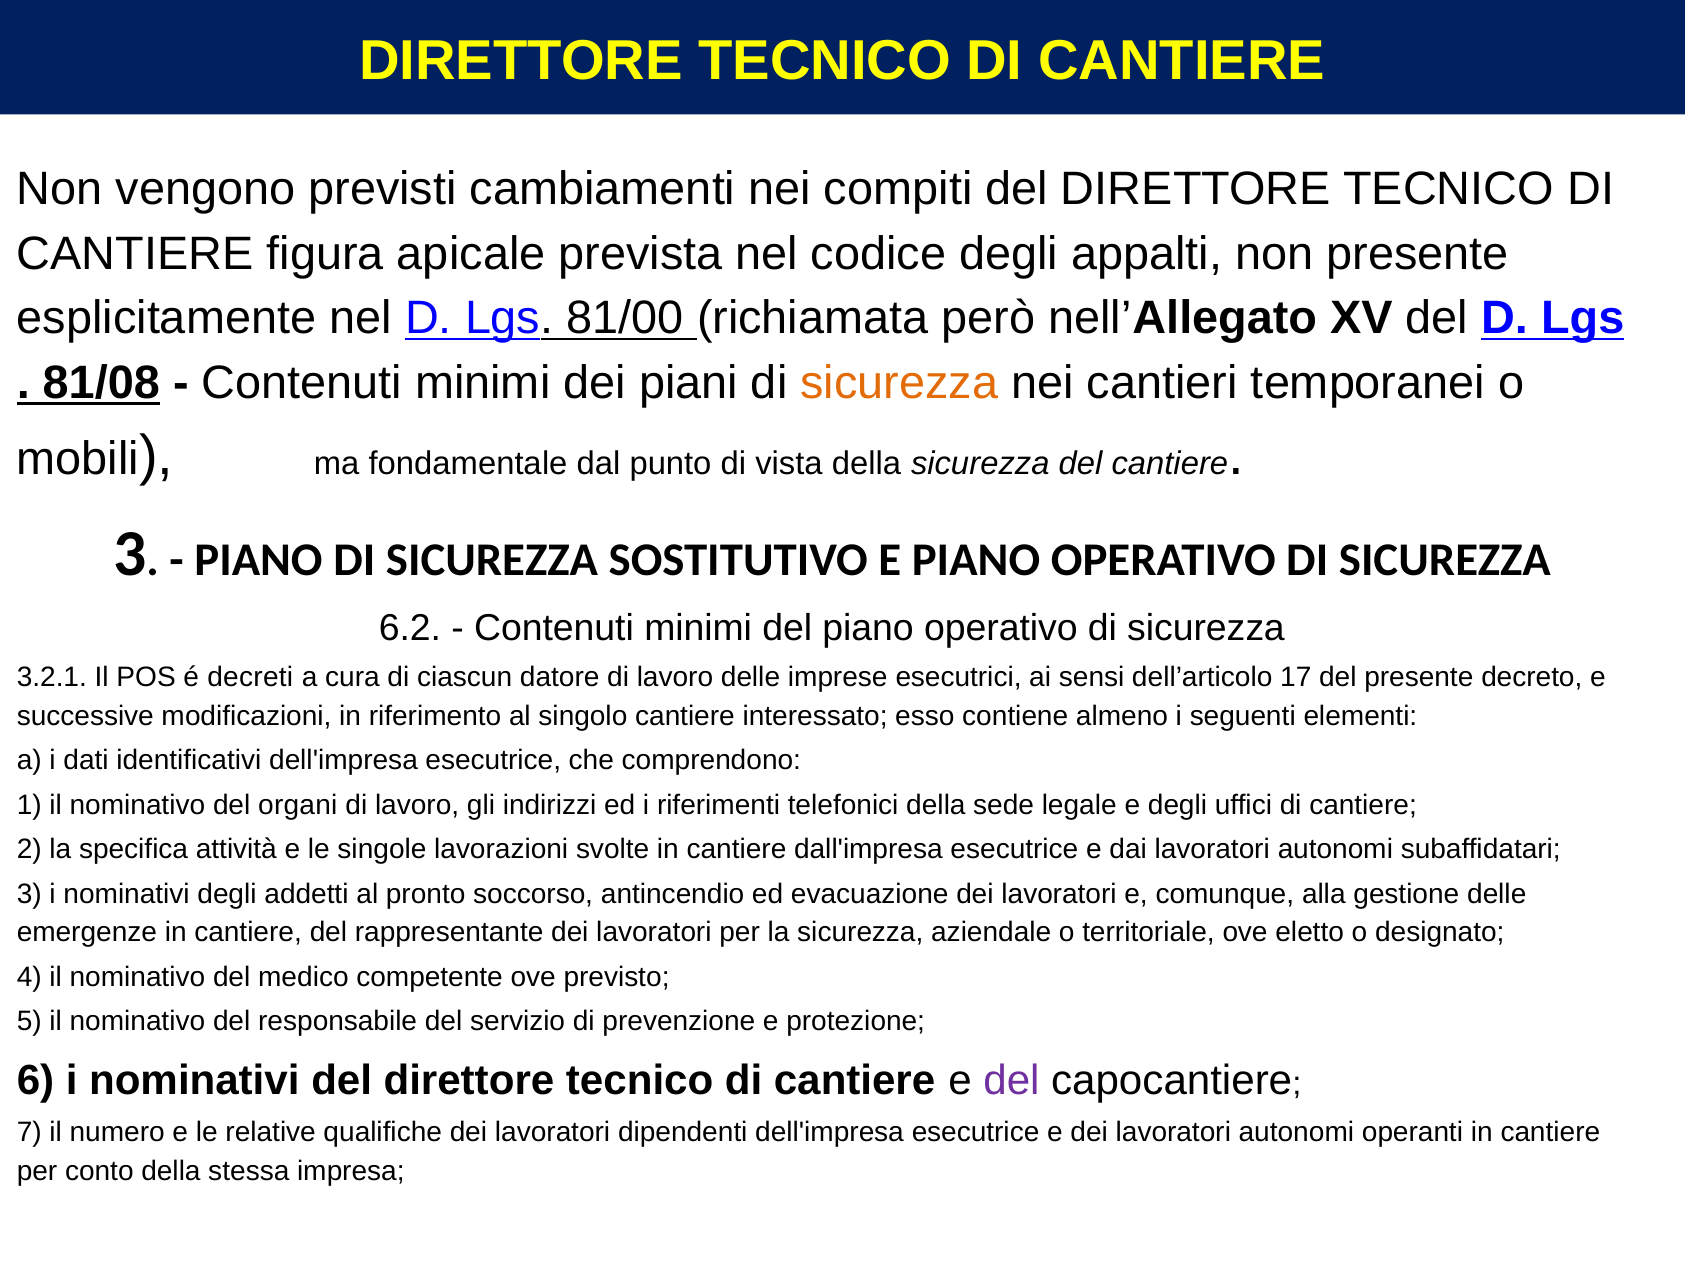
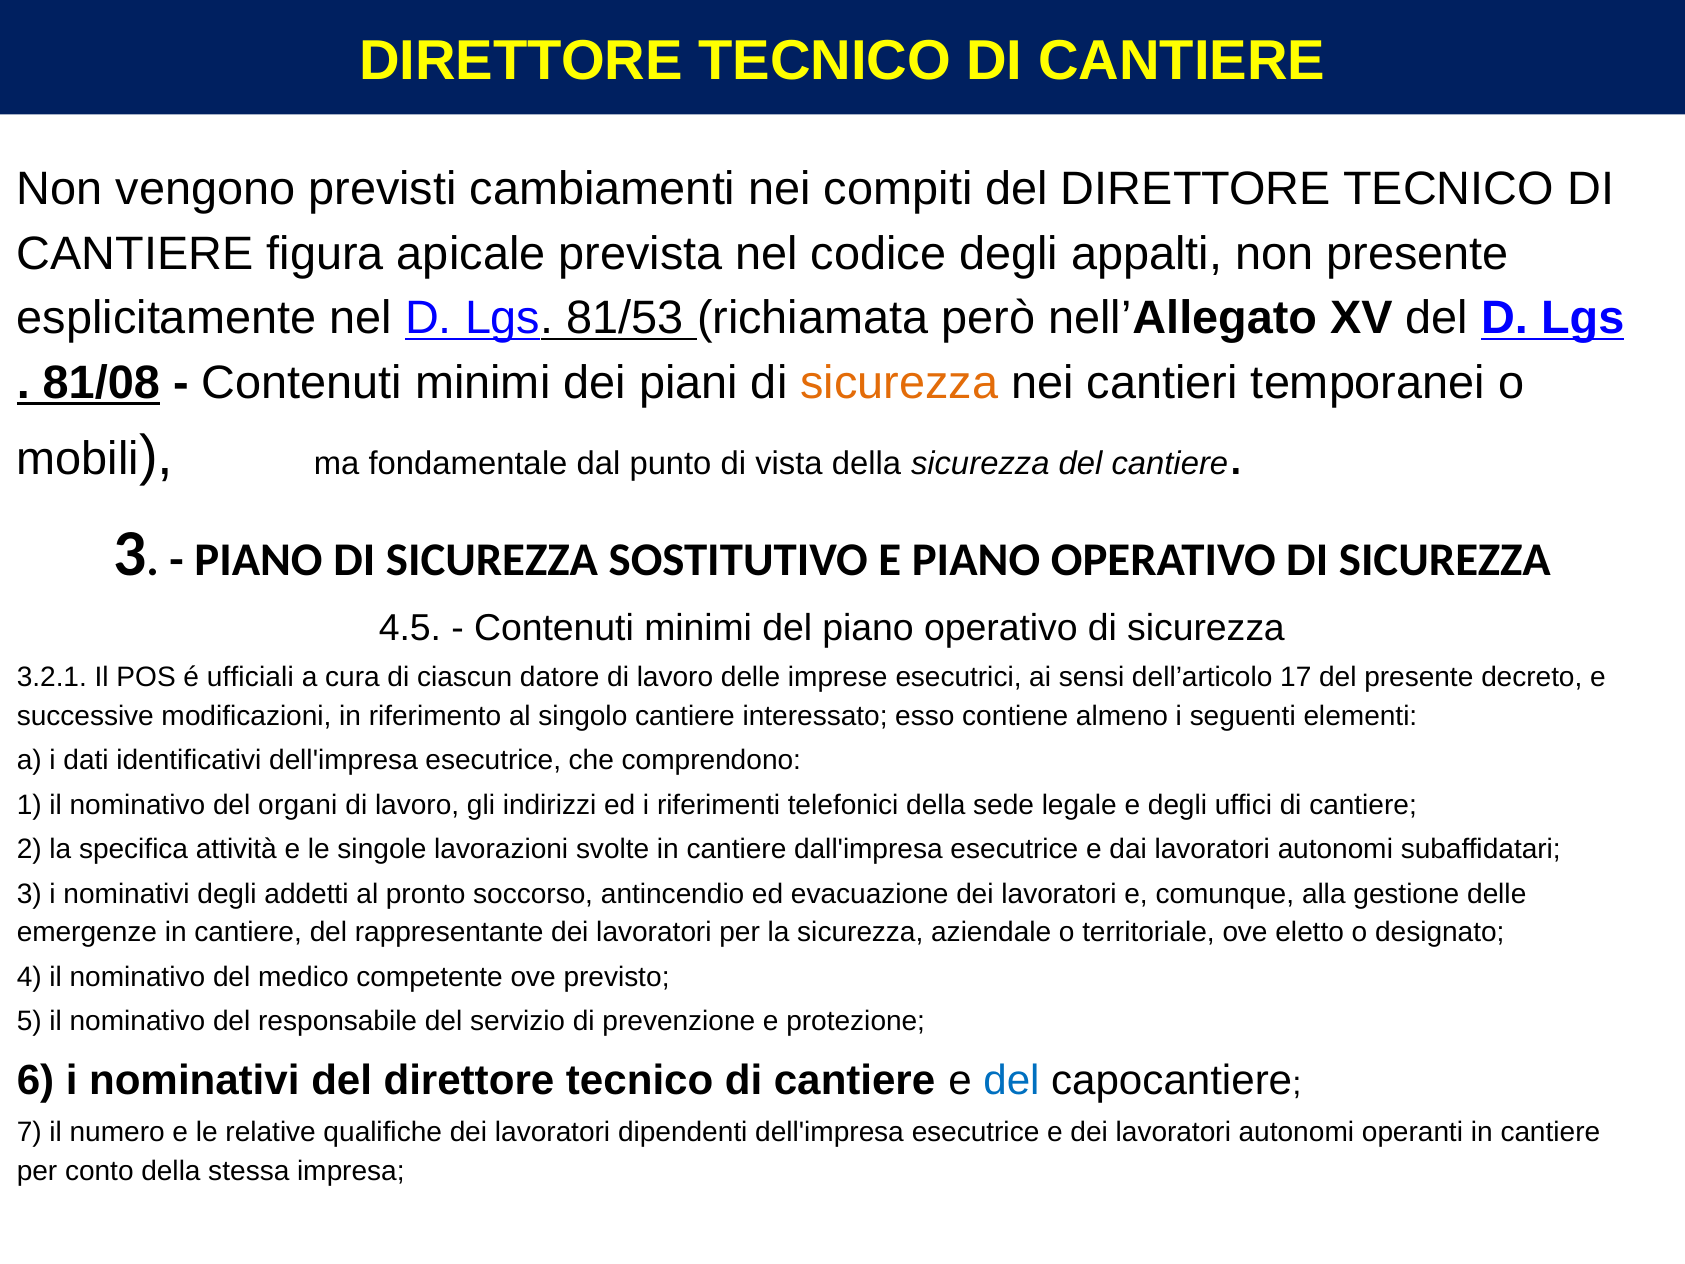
81/00: 81/00 -> 81/53 (625, 318)
6.2: 6.2 -> 4.5 (410, 628)
decreti: decreti -> ufficiali (250, 677)
del colour: purple -> blue (1011, 1080)
